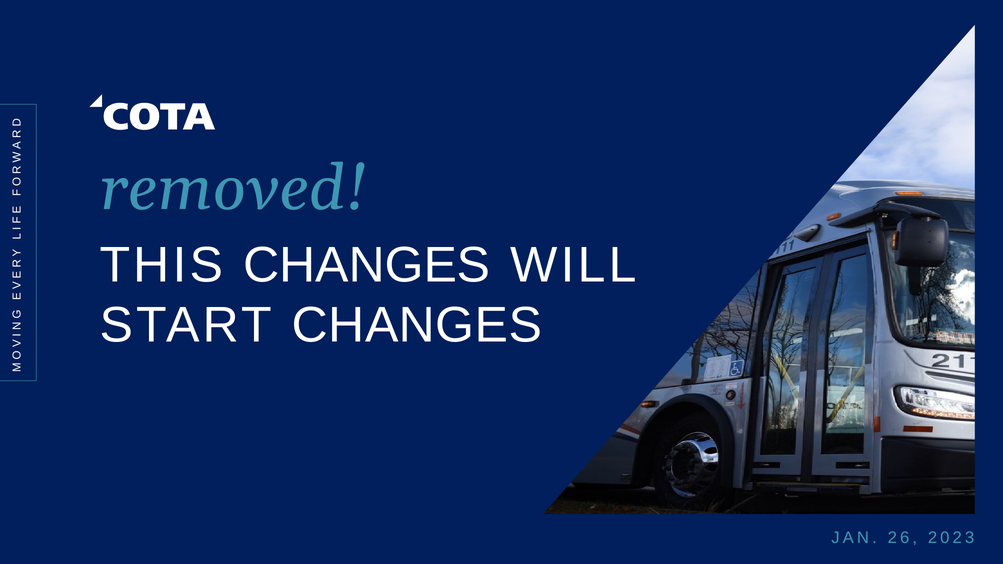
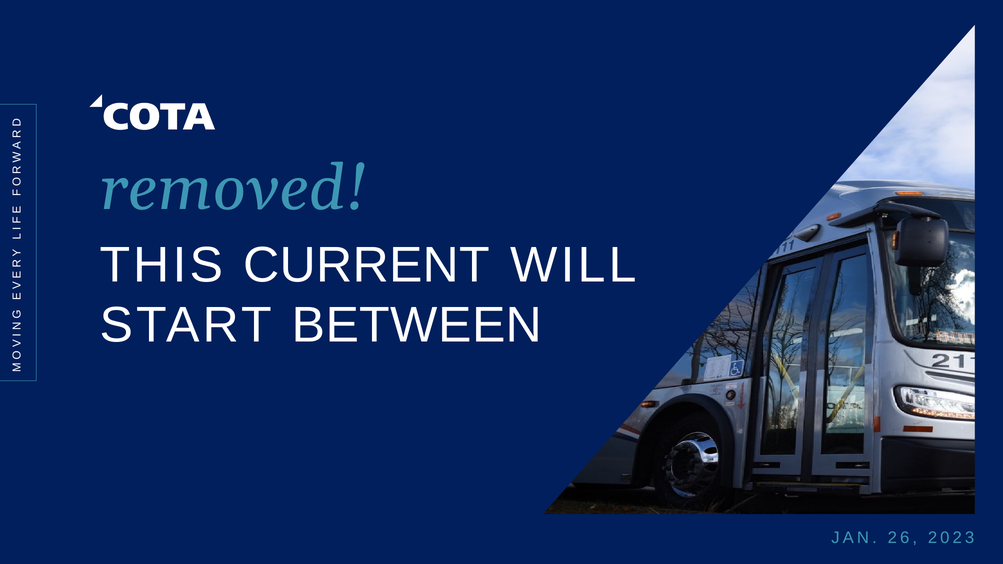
THIS CHANGES: CHANGES -> CURRENT (367, 265)
START CHANGES: CHANGES -> BETWEEN (417, 326)
